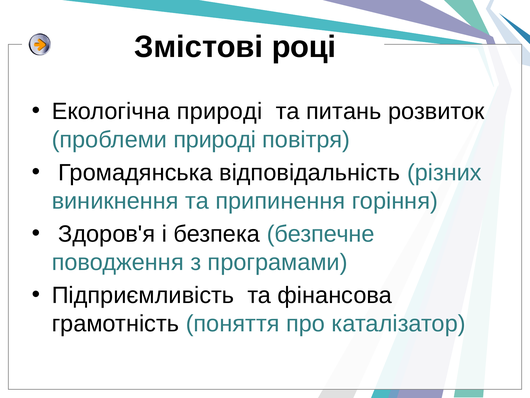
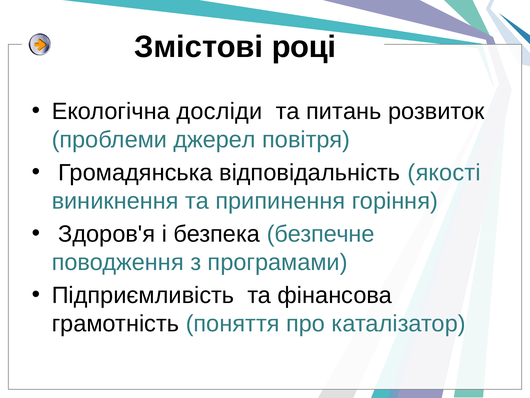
Екологічна природі: природі -> досліди (219, 111)
проблеми природі: природі -> джерел (215, 139)
різних: різних -> якості (444, 172)
